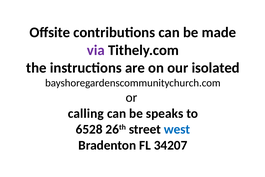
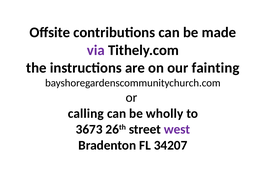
isolated: isolated -> fainting (216, 68)
speaks: speaks -> wholly (165, 113)
6528: 6528 -> 3673 (89, 129)
west colour: blue -> purple (177, 129)
